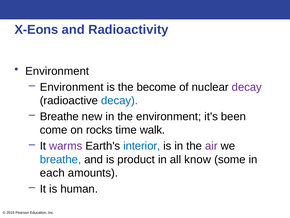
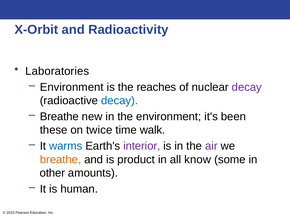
X-Eons: X-Eons -> X-Orbit (36, 30)
Environment: Environment -> Laboratories (57, 71)
become: become -> reaches (156, 87)
come: come -> these (54, 130)
rocks: rocks -> twice (99, 130)
warms colour: purple -> blue (66, 146)
interior colour: blue -> purple (142, 146)
breathe colour: blue -> orange (61, 159)
each: each -> other (52, 173)
